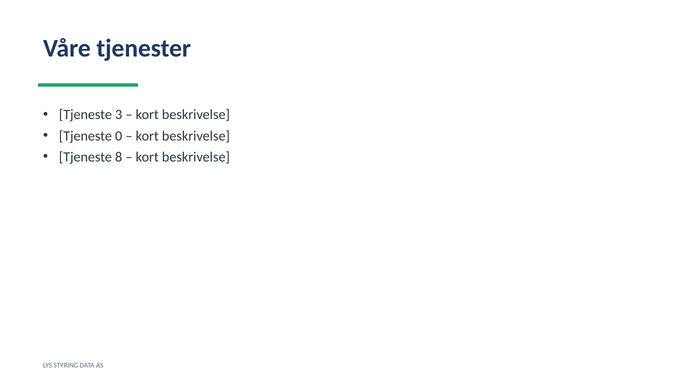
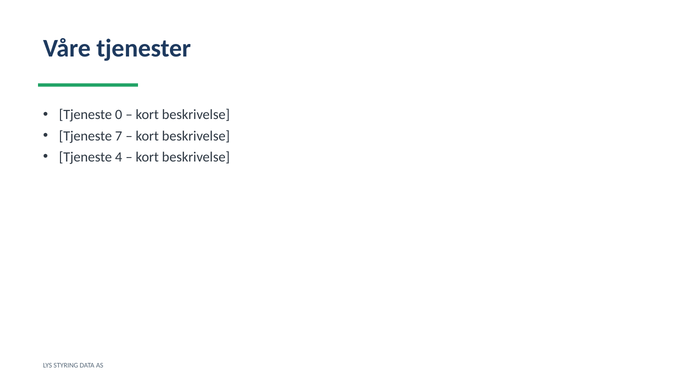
3: 3 -> 0 (119, 115)
0: 0 -> 7 (119, 136)
8: 8 -> 4 (119, 157)
